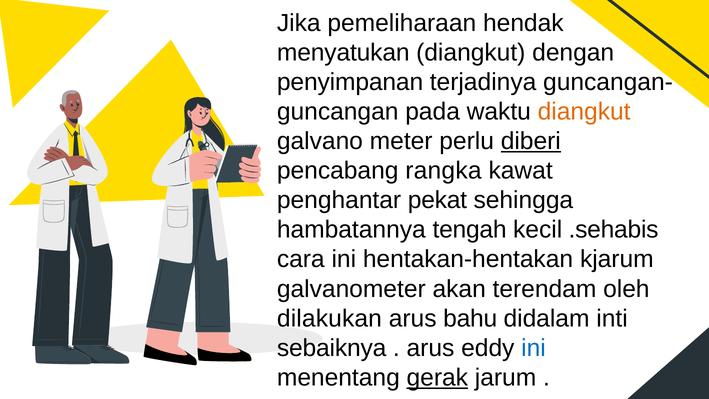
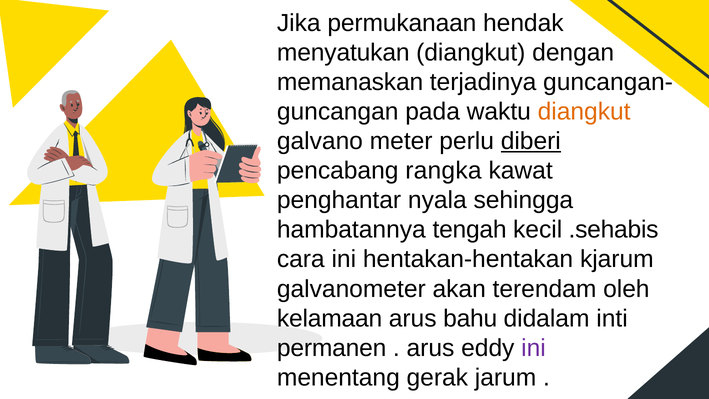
pemeliharaan: pemeliharaan -> permukanaan (402, 23)
penyimpanan: penyimpanan -> memanaskan (350, 82)
pekat: pekat -> nyala (437, 200)
dilakukan: dilakukan -> kelamaan (330, 318)
sebaiknya: sebaiknya -> permanen (332, 348)
ini colour: blue -> purple (534, 348)
gerak underline: present -> none (437, 377)
